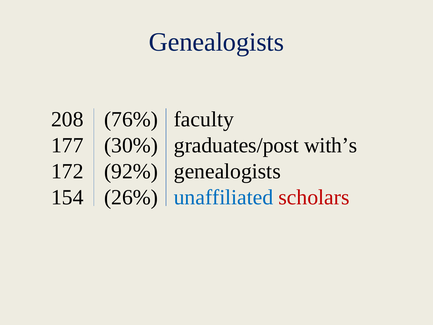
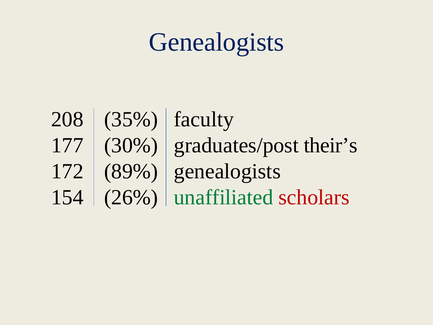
76%: 76% -> 35% (131, 119)
with’s: with’s -> their’s (331, 145)
92%: 92% -> 89% (131, 171)
unaffiliated colour: blue -> green (224, 197)
